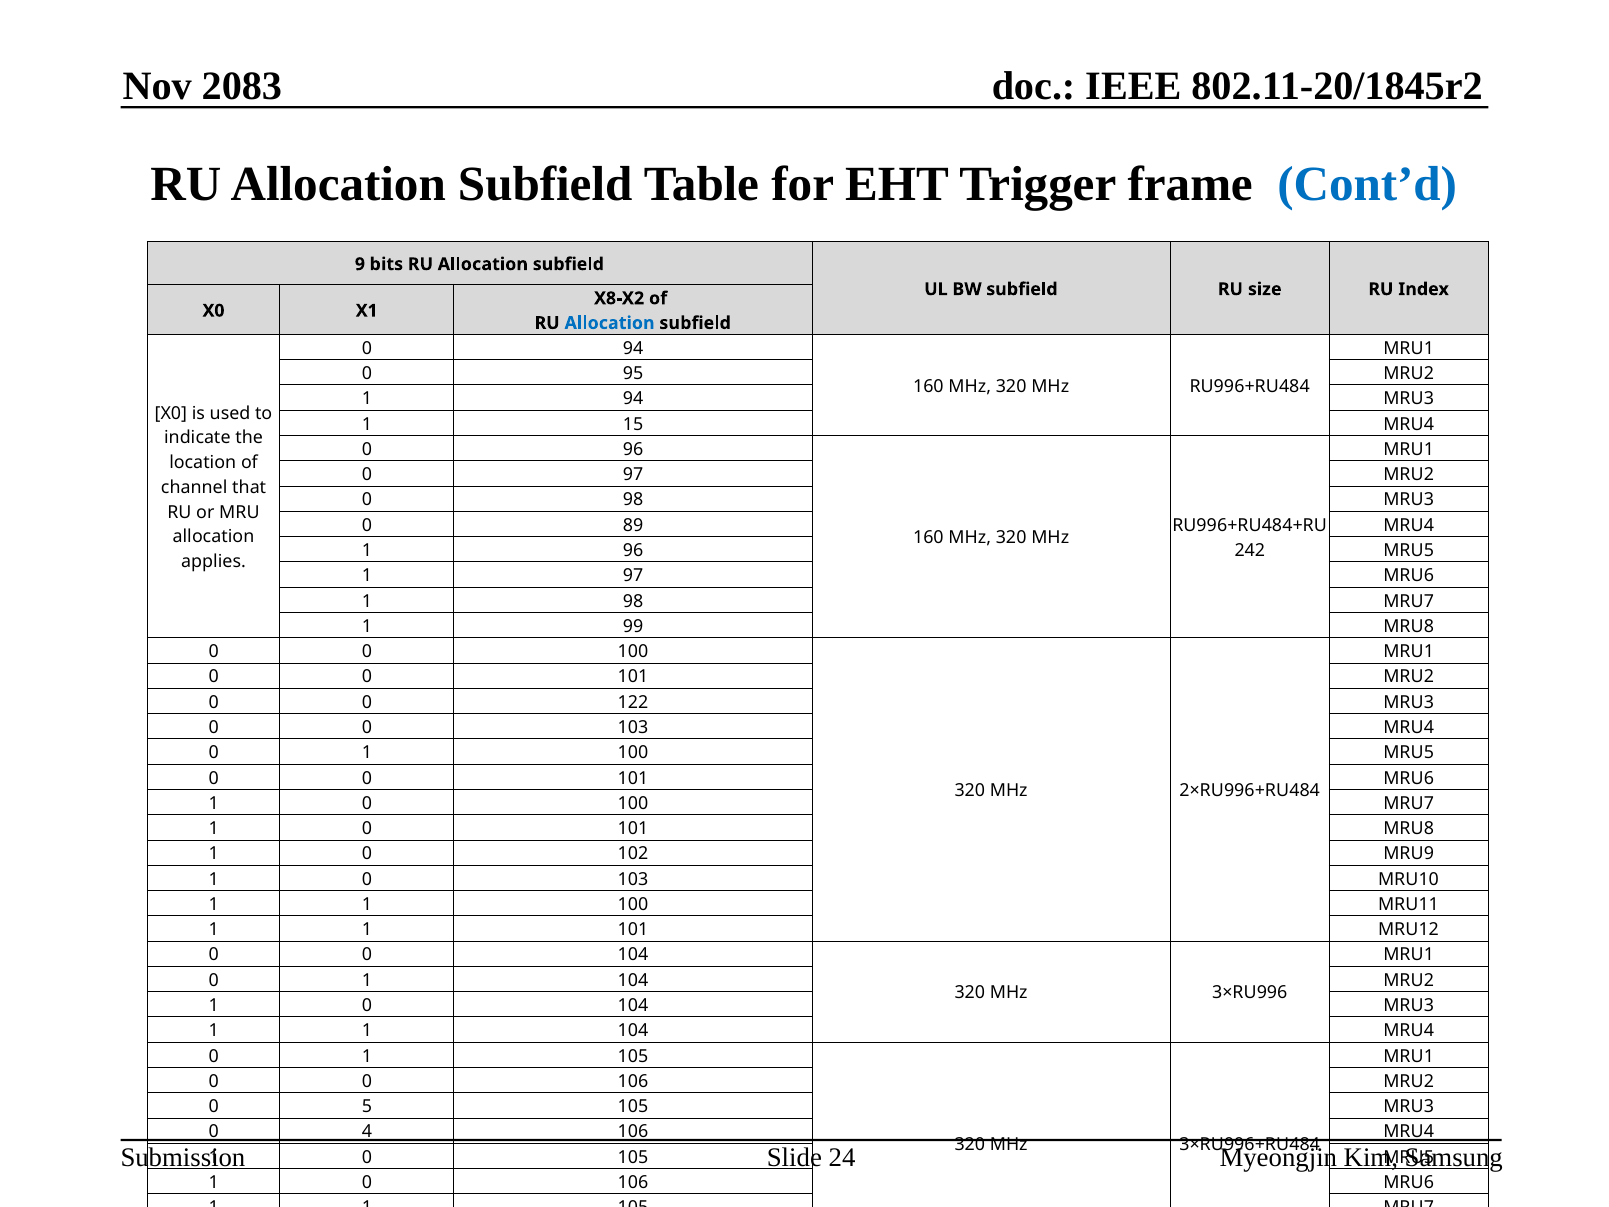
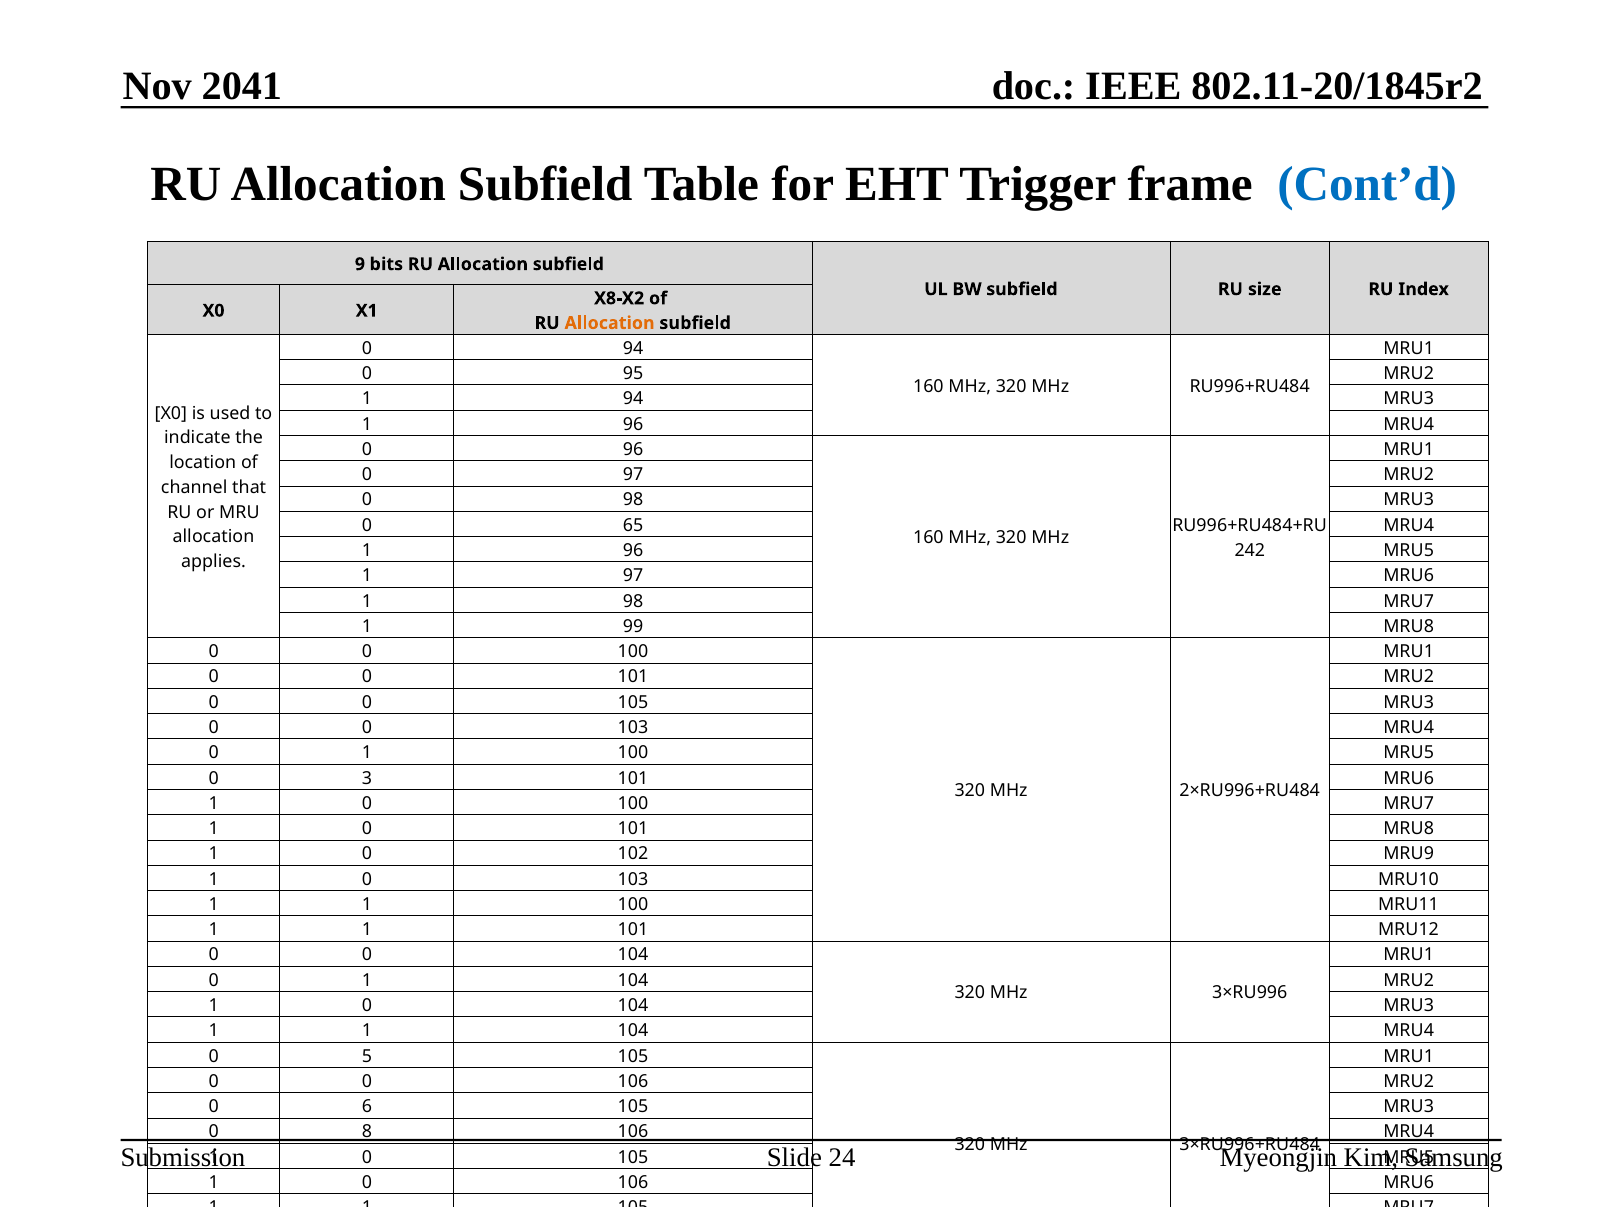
2083: 2083 -> 2041 (242, 86)
Allocation colour: blue -> orange (610, 323)
15: 15 -> 96 (633, 424)
89: 89 -> 65 (633, 525)
0 0 122: 122 -> 105 (633, 702)
0: 0 -> 3 (367, 778)
1: 1 -> 5 (367, 1056)
5: 5 -> 6 (367, 1107)
4: 4 -> 8 (367, 1132)
